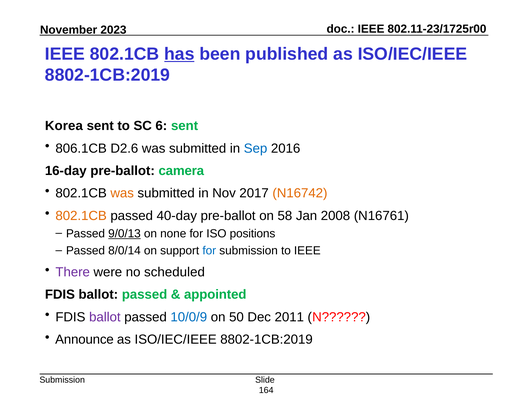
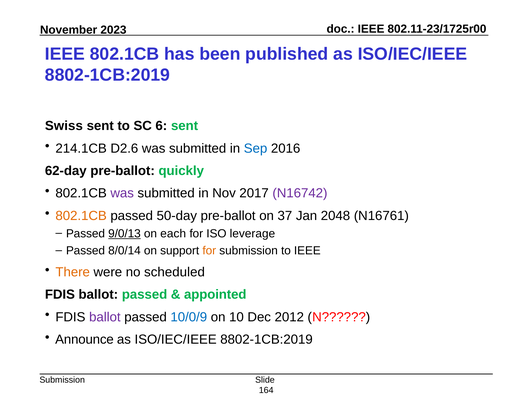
has underline: present -> none (179, 54)
Korea: Korea -> Swiss (64, 126)
806.1CB: 806.1CB -> 214.1CB (81, 148)
16-day: 16-day -> 62-day (66, 171)
camera: camera -> quickly (181, 171)
was colour: orange -> purple (122, 193)
N16742 colour: orange -> purple (300, 193)
40-day: 40-day -> 50-day (177, 216)
58: 58 -> 37 (285, 216)
2008: 2008 -> 2048 (335, 216)
none: none -> each (173, 233)
positions: positions -> leverage (252, 233)
for colour: blue -> orange (209, 250)
There colour: purple -> orange (73, 272)
50: 50 -> 10 (236, 317)
2011: 2011 -> 2012 (289, 317)
